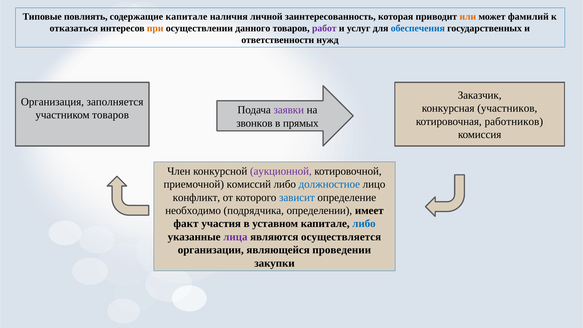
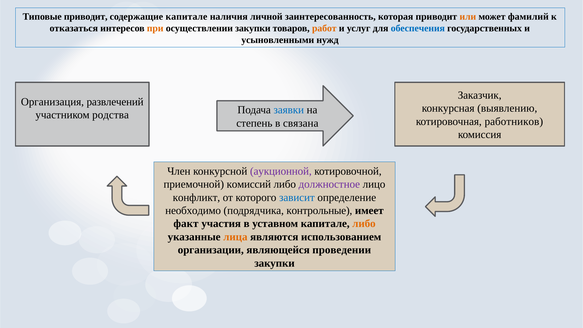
Типовые повлиять: повлиять -> приводит (86, 17)
осуществлении данного: данного -> закупки (253, 28)
работ colour: purple -> orange (324, 28)
ответственности: ответственности -> усыновленными (278, 40)
заполняется: заполняется -> развлечений (115, 102)
участников: участников -> выявлению (507, 108)
заявки colour: purple -> blue (289, 110)
участником товаров: товаров -> родства (111, 115)
звонков: звонков -> степень (254, 123)
прямых: прямых -> связана (301, 123)
должностное colour: blue -> purple (329, 184)
определении: определении -> контрольные (319, 211)
либо colour: blue -> orange (364, 224)
лица colour: purple -> orange (235, 237)
осуществляется: осуществляется -> использованием (341, 237)
